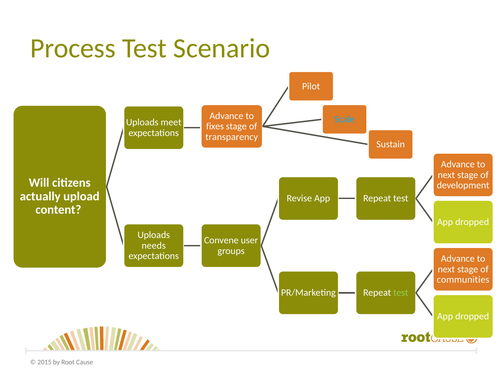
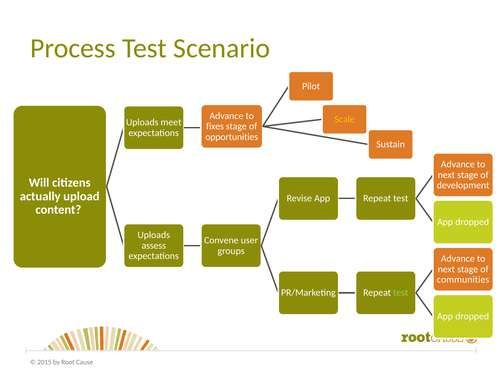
Scale colour: light blue -> yellow (345, 119)
transparency: transparency -> opportunities (232, 137)
needs: needs -> assess (154, 246)
